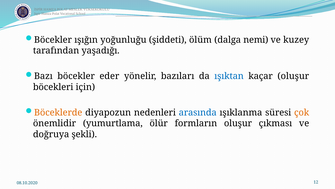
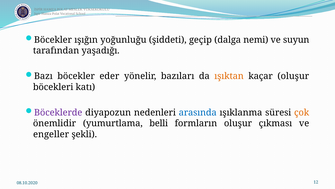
ölüm: ölüm -> geçip (200, 40)
kuzey: kuzey -> suyun (296, 40)
ışıktan colour: blue -> orange (229, 76)
için: için -> katı (85, 87)
Böceklerde colour: orange -> purple (58, 112)
ölür: ölür -> belli (159, 123)
doğruya: doğruya -> engeller (51, 134)
